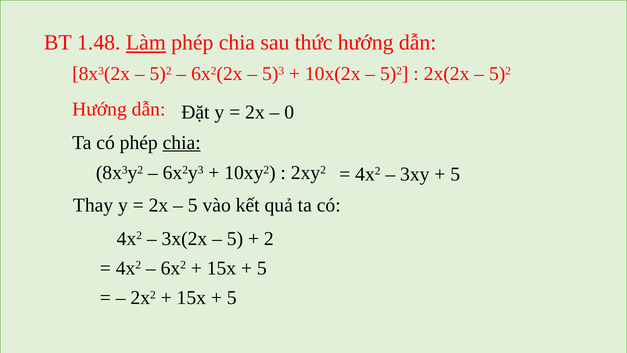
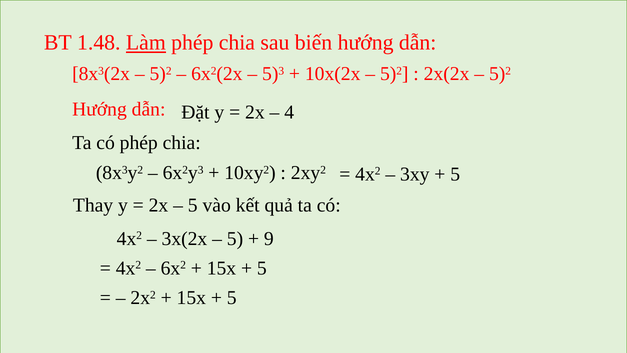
thức: thức -> biến (314, 43)
0: 0 -> 4 (289, 112)
chia underline: present -> none (182, 143)
2: 2 -> 9 (269, 238)
